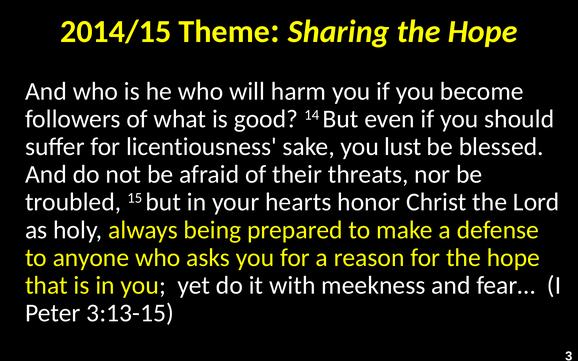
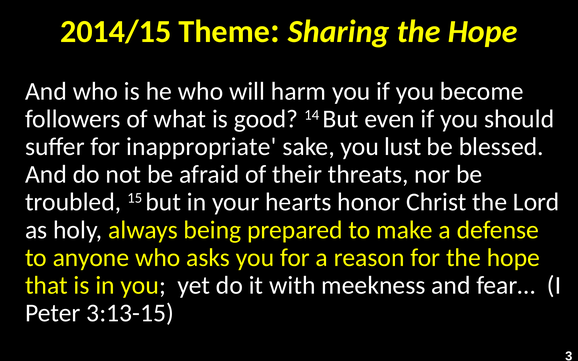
licentiousness: licentiousness -> inappropriate (201, 147)
